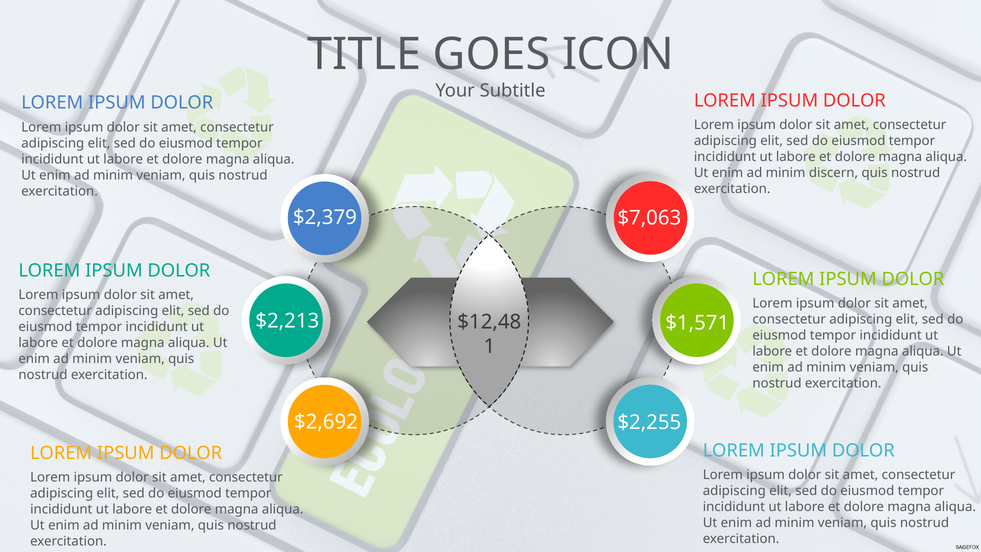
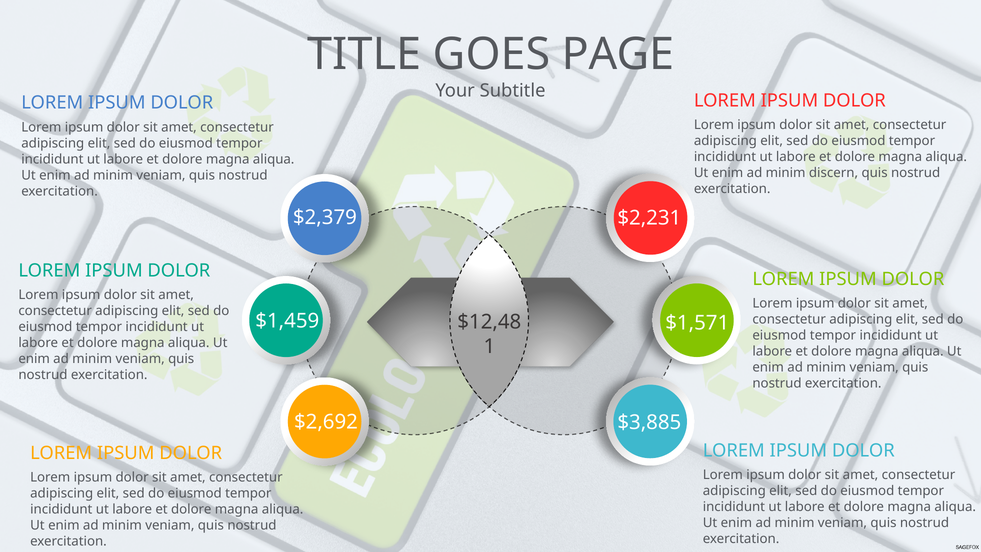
ICON: ICON -> PAGE (618, 54)
$7,063: $7,063 -> $2,231 (649, 218)
$2,213: $2,213 -> $1,459 (287, 321)
$2,255: $2,255 -> $3,885 (649, 423)
